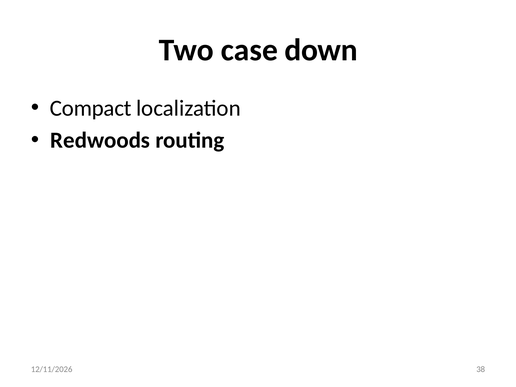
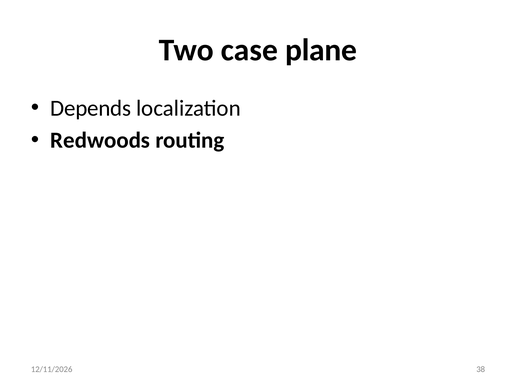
down: down -> plane (321, 50)
Compact: Compact -> Depends (91, 108)
